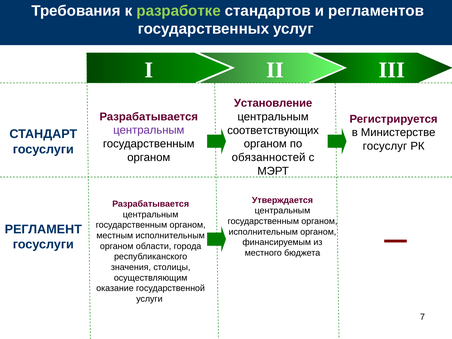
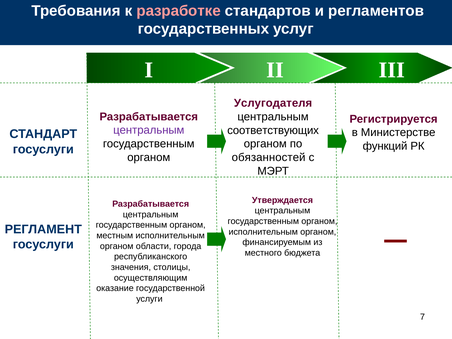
разработке colour: light green -> pink (179, 11)
Установление: Установление -> Услугодателя (273, 103)
госуслуг: госуслуг -> функций (385, 146)
